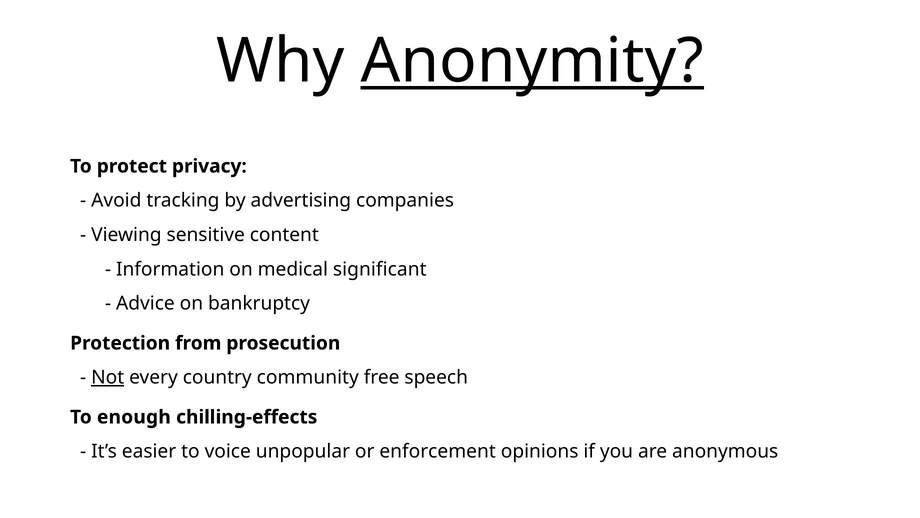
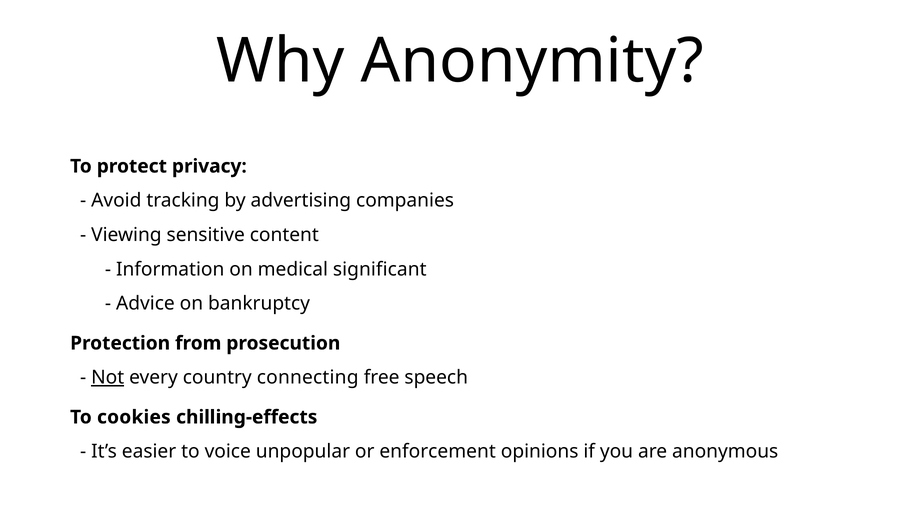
Anonymity underline: present -> none (532, 61)
community: community -> connecting (308, 377)
enough: enough -> cookies (134, 417)
